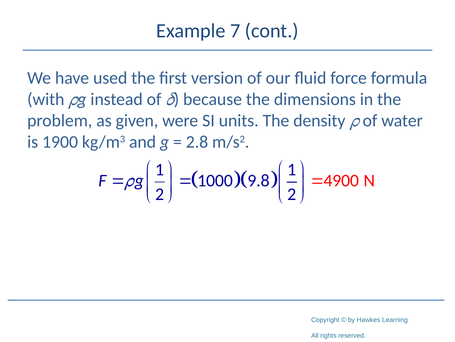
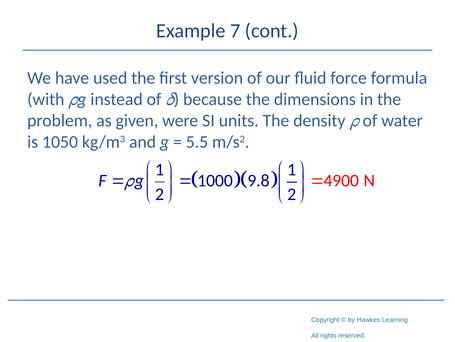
1900: 1900 -> 1050 (60, 142)
2.8: 2.8 -> 5.5 (197, 142)
